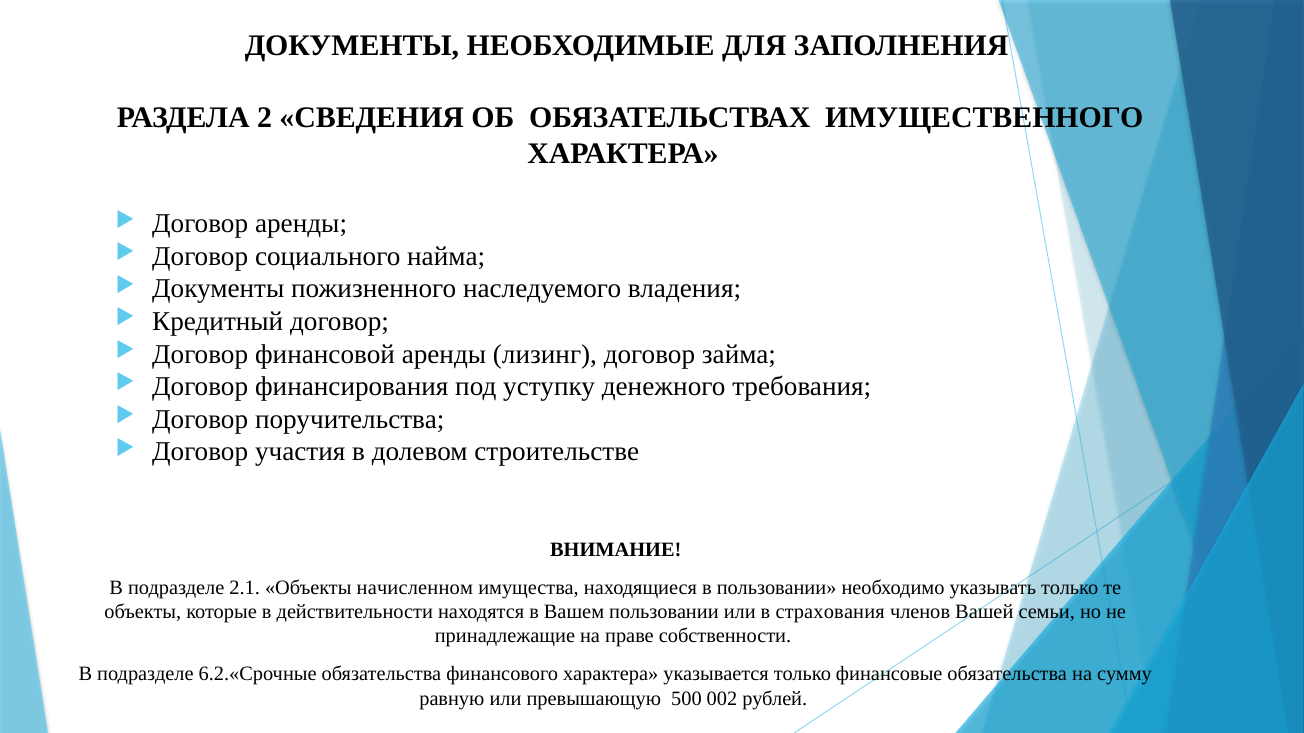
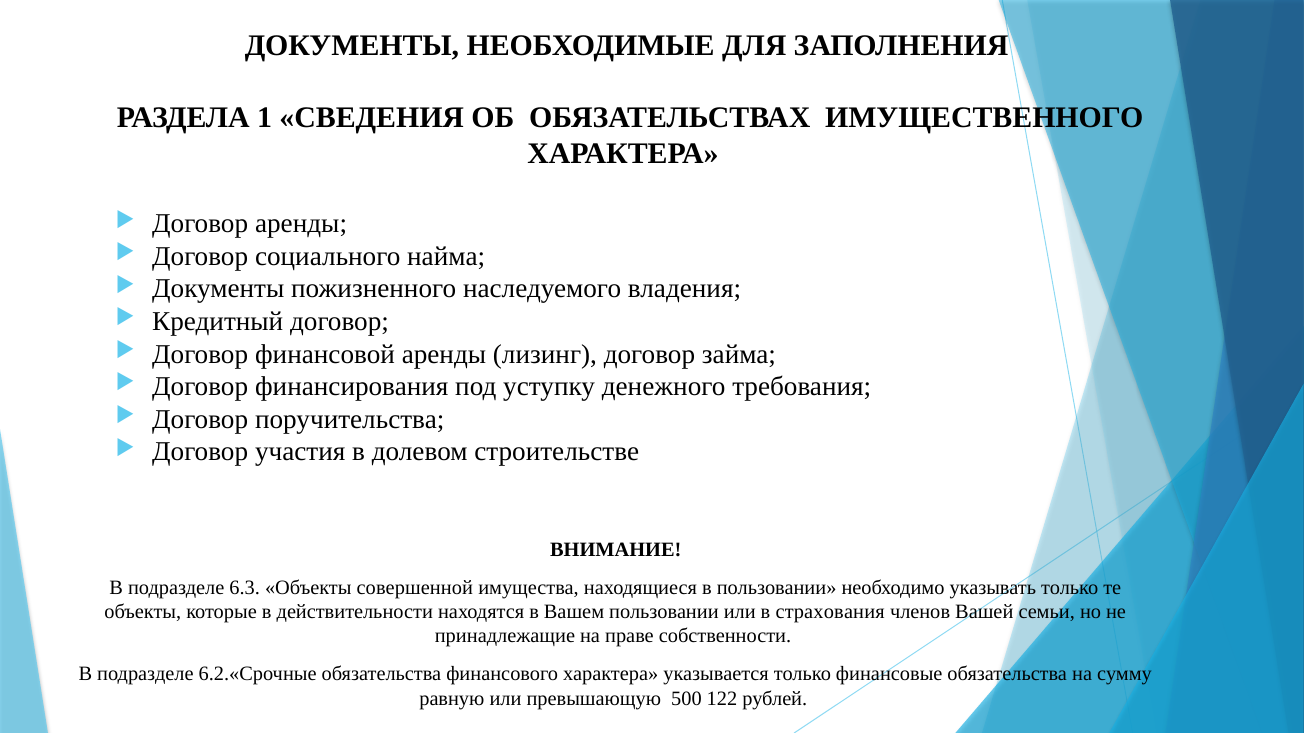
2: 2 -> 1 (265, 118)
2.1: 2.1 -> 6.3 (245, 588)
начисленном: начисленном -> совершенной (415, 588)
002: 002 -> 122 (722, 699)
